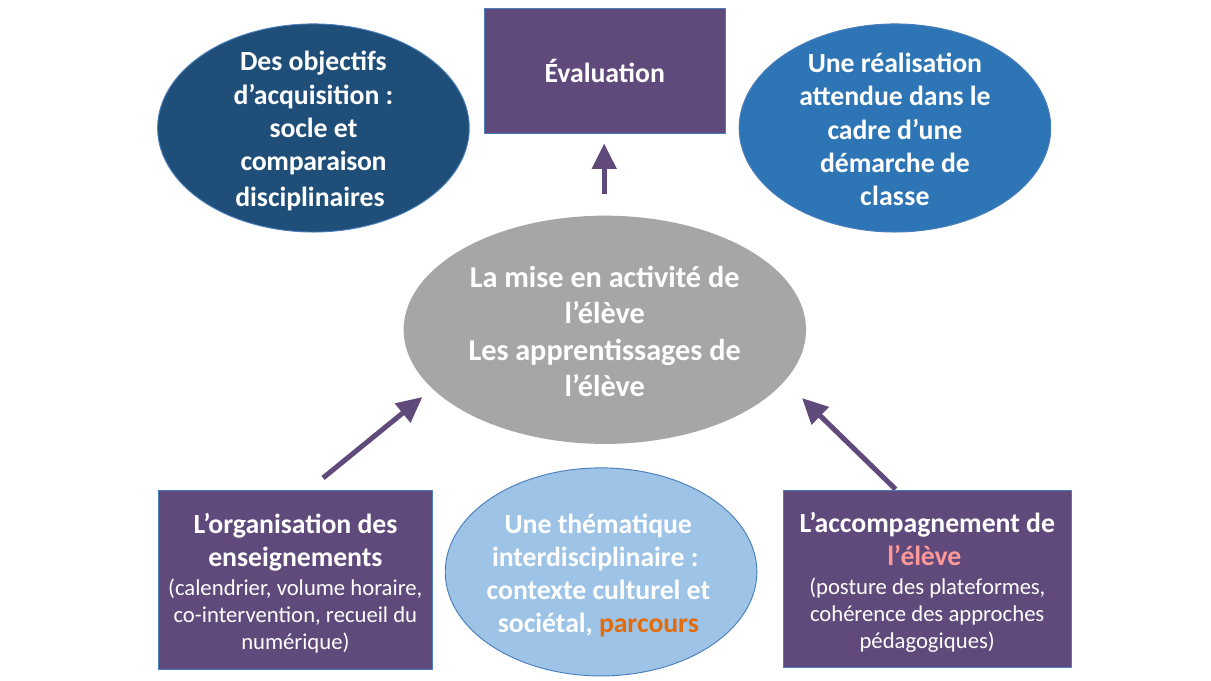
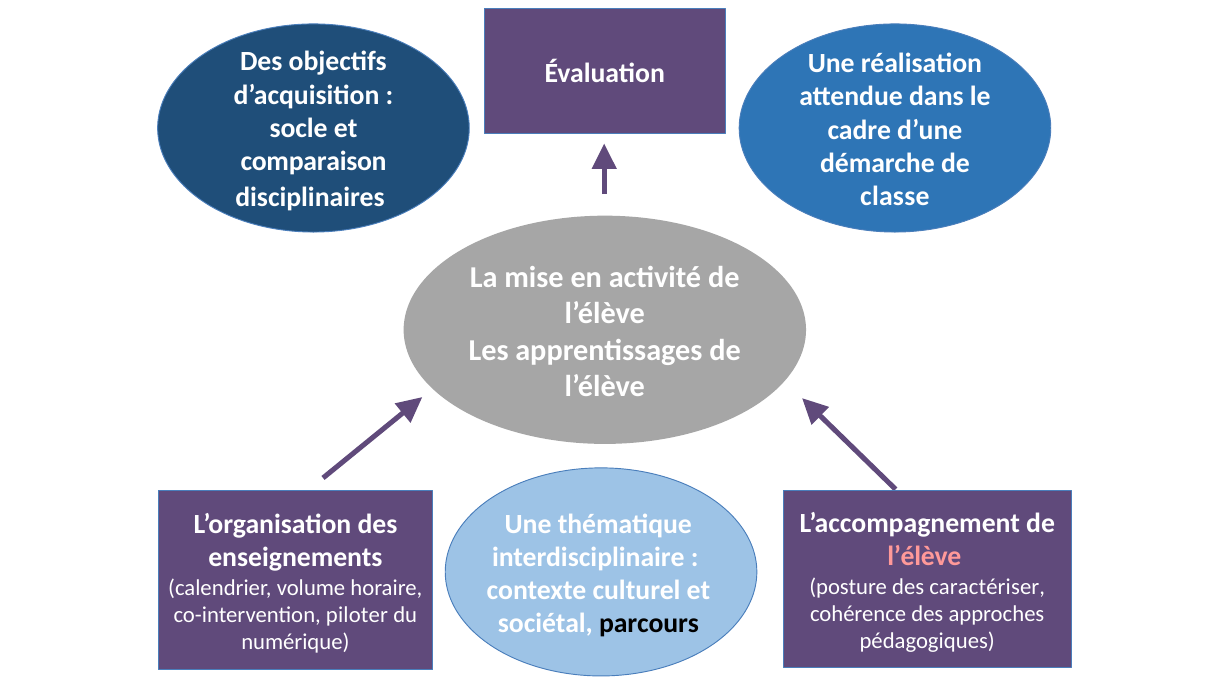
plateformes: plateformes -> caractériser (987, 587)
recueil: recueil -> piloter (357, 615)
parcours colour: orange -> black (649, 624)
